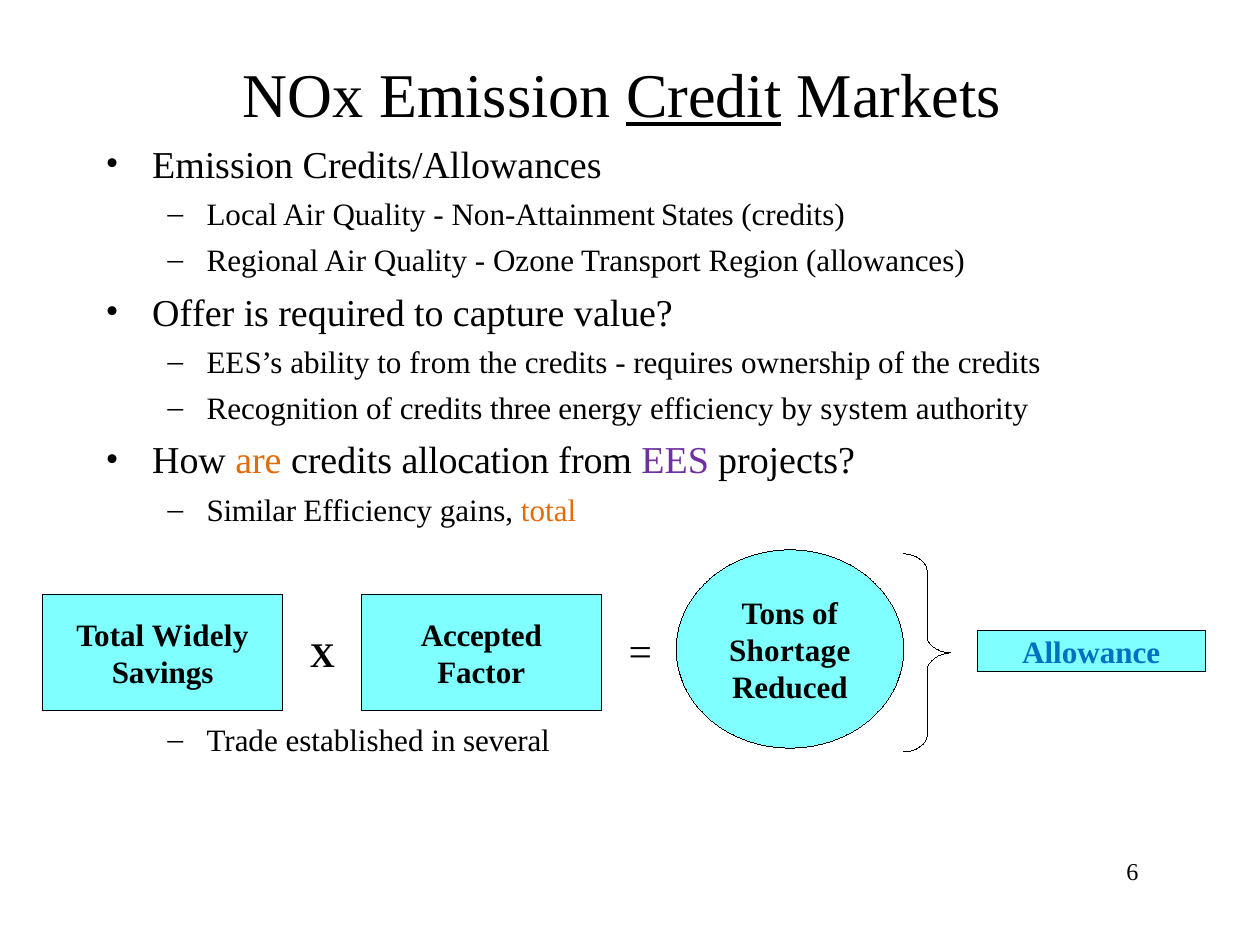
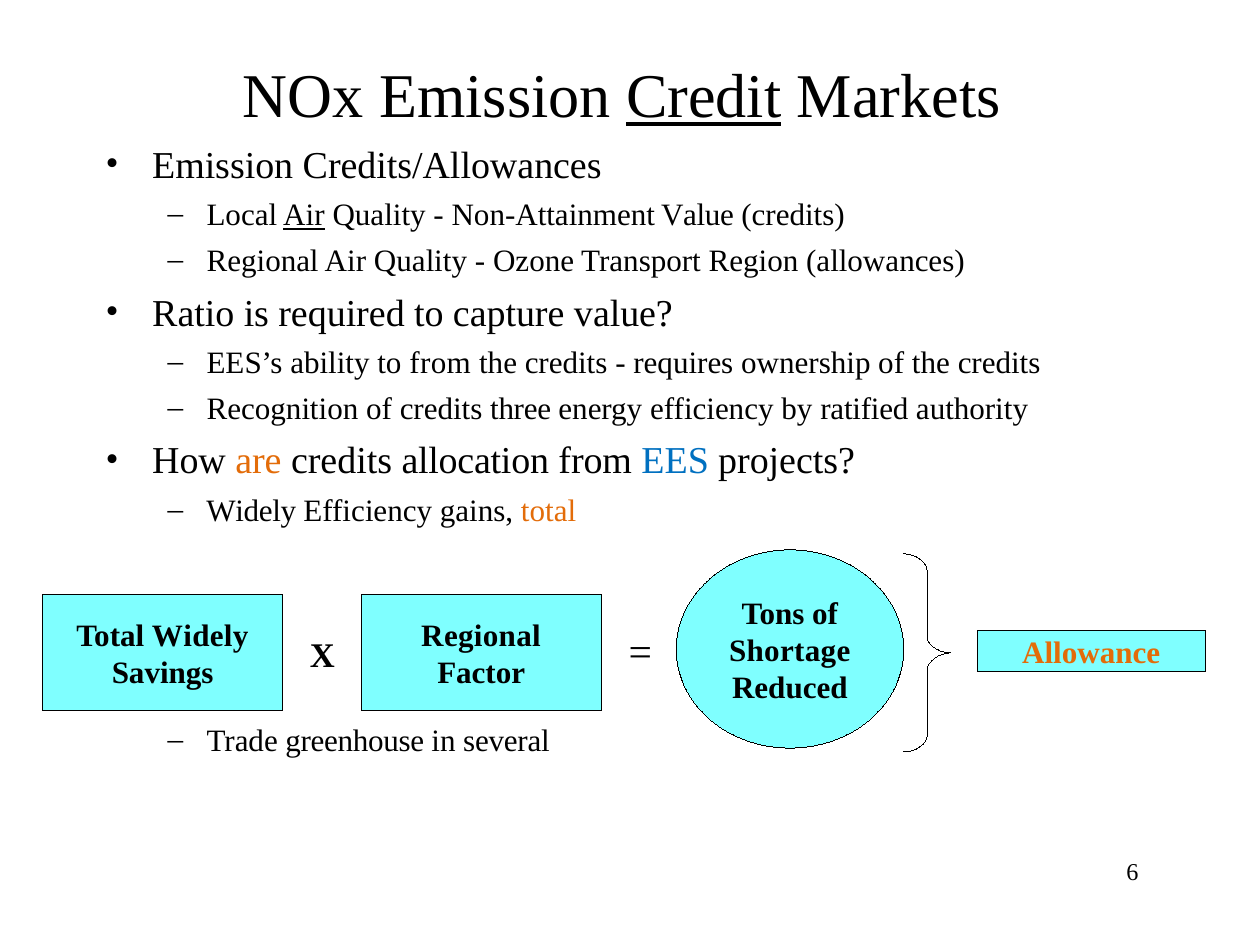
Air underline: none -> present (304, 215)
Non-Attainment States: States -> Value (697, 215)
Offer: Offer -> Ratio (193, 314)
system: system -> ratified (864, 409)
EES colour: purple -> blue (675, 461)
Similar: Similar -> Widely (251, 511)
Accepted: Accepted -> Regional (481, 636)
Allowance colour: blue -> orange (1091, 653)
established: established -> greenhouse (355, 741)
